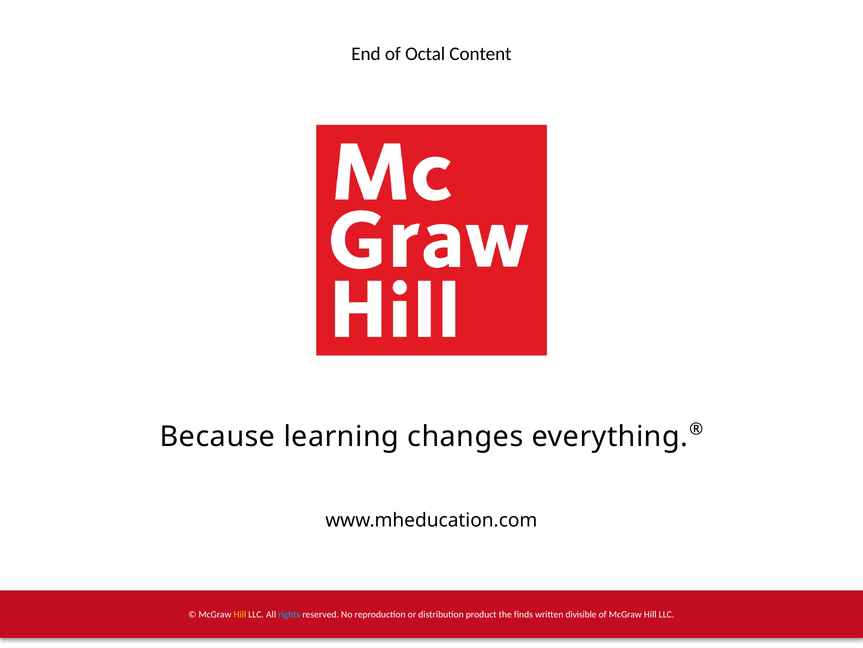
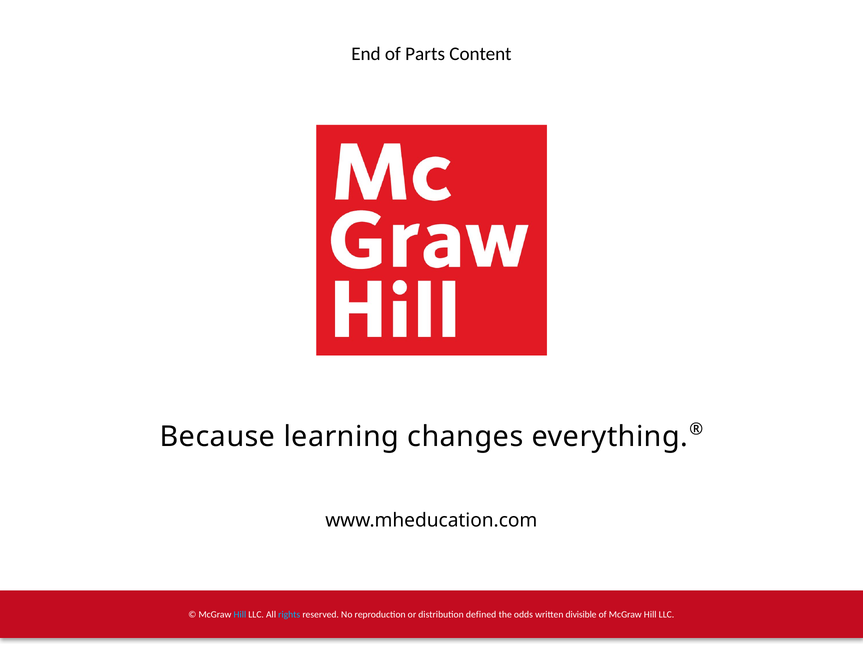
Octal: Octal -> Parts (425, 54)
Hill colour: yellow -> light blue (240, 614)
product: product -> defined (481, 614)
finds: finds -> odds (523, 614)
